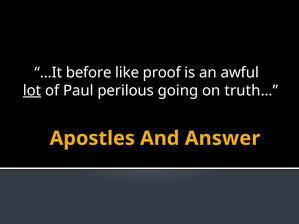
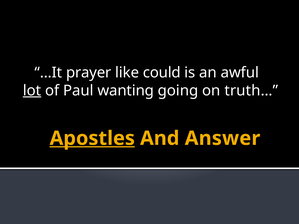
before: before -> prayer (89, 73)
proof: proof -> could (162, 73)
perilous: perilous -> wanting (126, 91)
Apostles underline: none -> present (92, 138)
